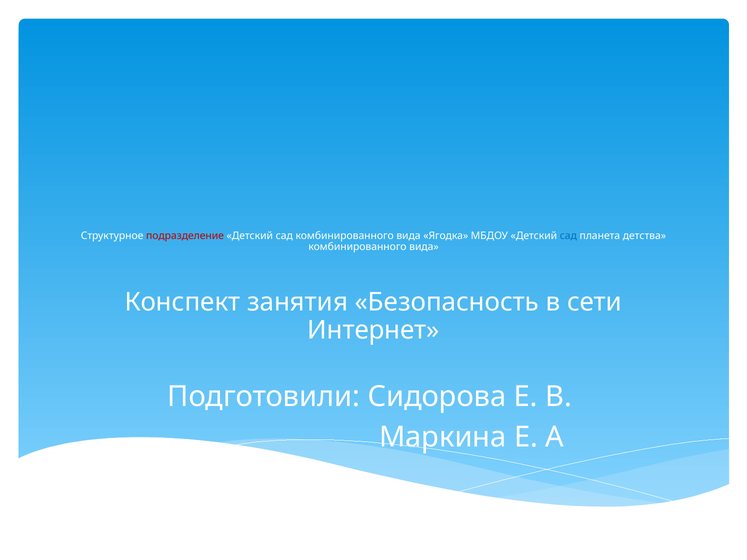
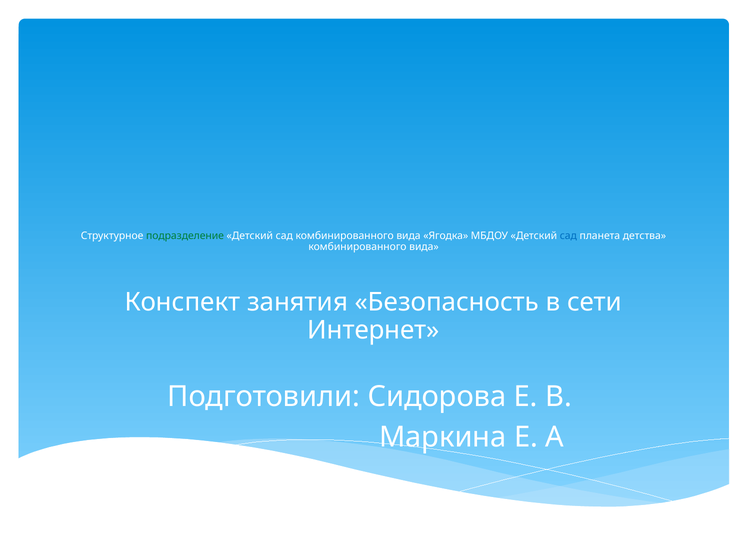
подразделение colour: red -> green (185, 236)
